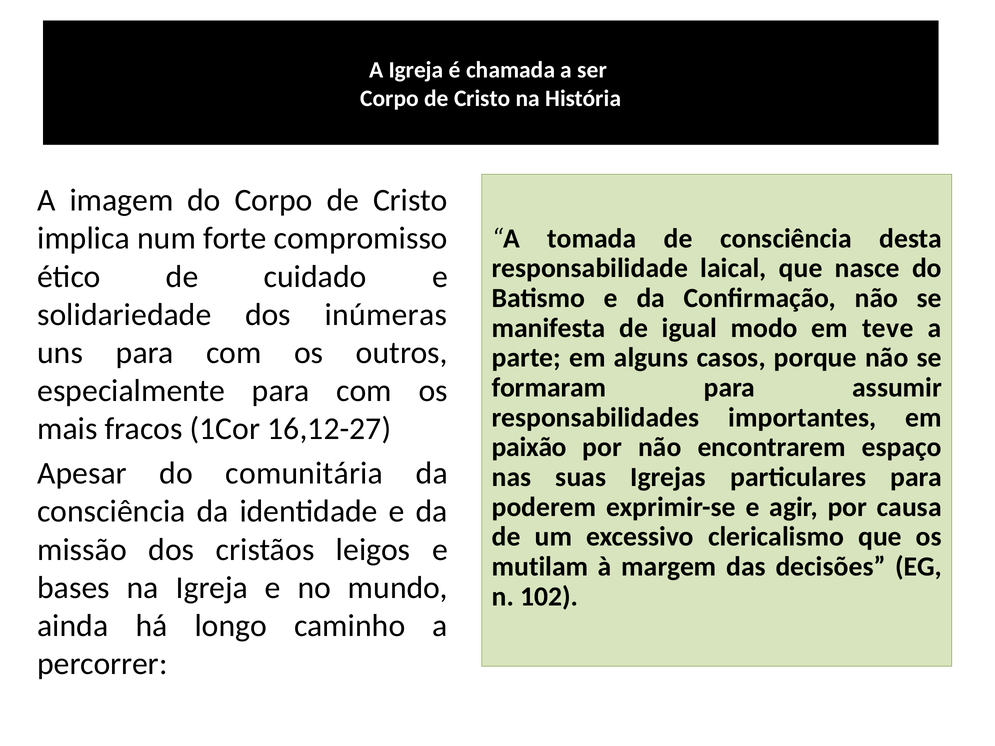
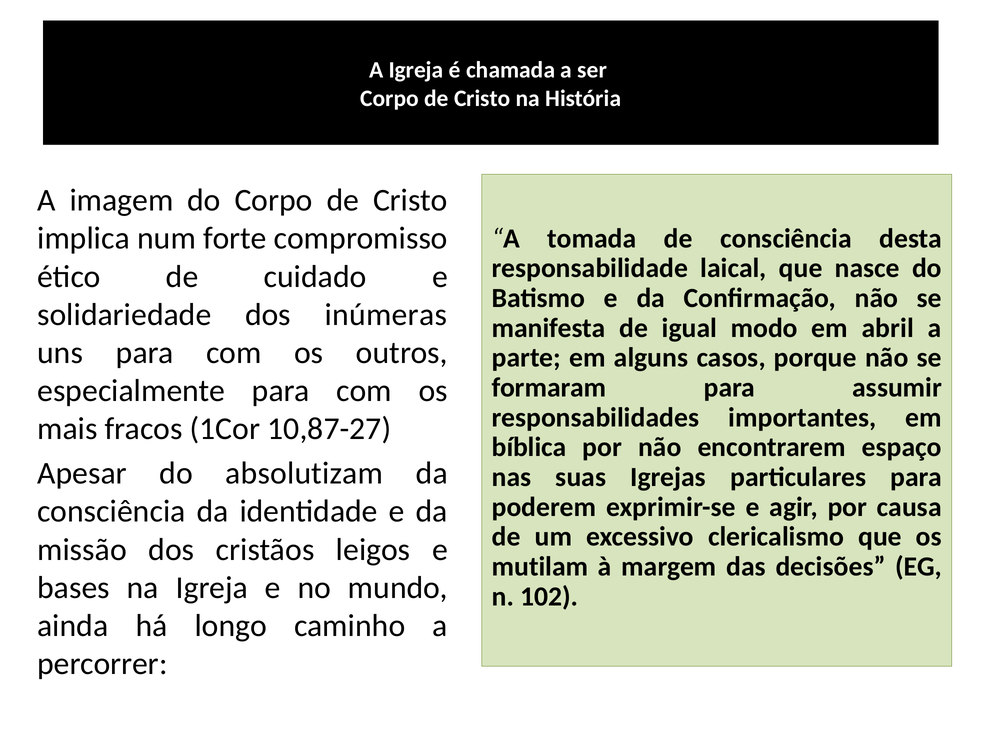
teve: teve -> abril (888, 328)
16,12-27: 16,12-27 -> 10,87-27 (329, 429)
paixão: paixão -> bíblica (529, 447)
comunitária: comunitária -> absolutizam (304, 474)
